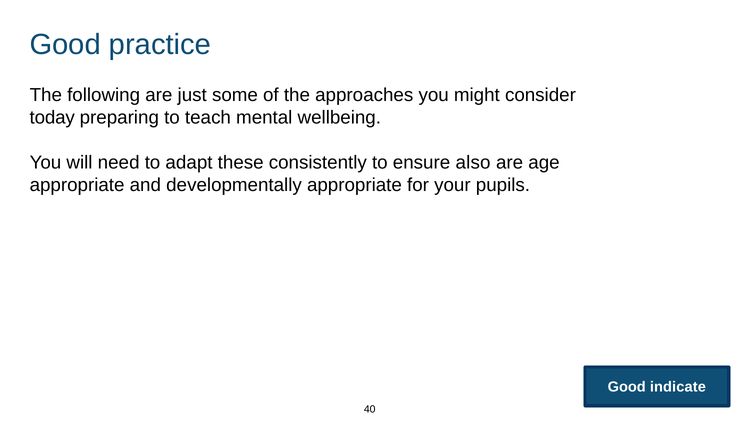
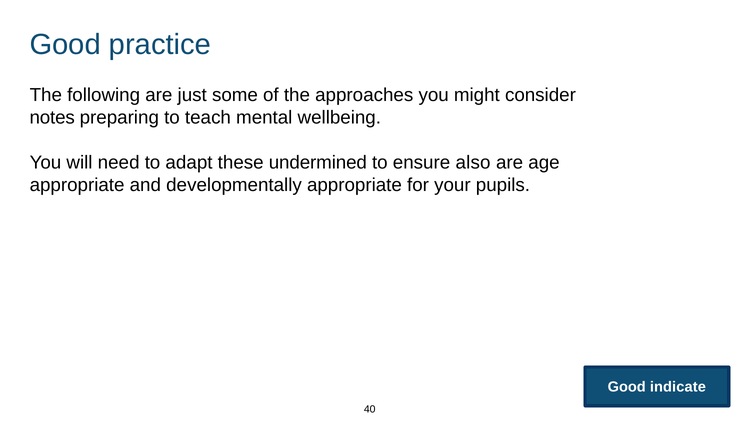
today: today -> notes (52, 118)
consistently: consistently -> undermined (318, 163)
